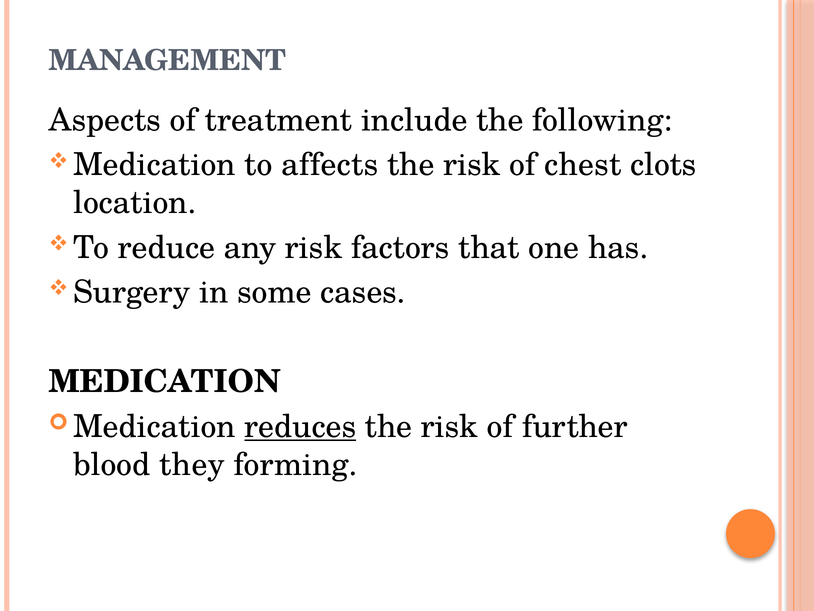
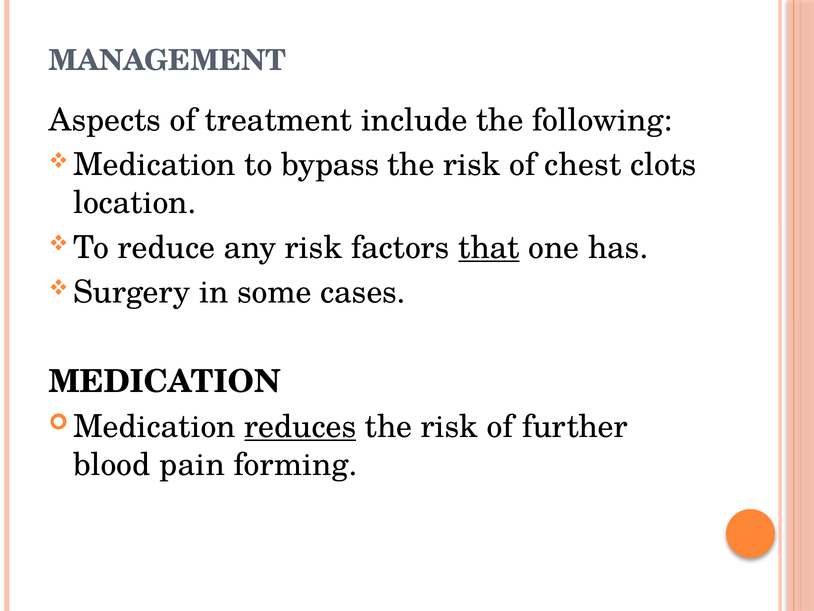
affects: affects -> bypass (330, 165)
that underline: none -> present (489, 247)
they: they -> pain (192, 464)
